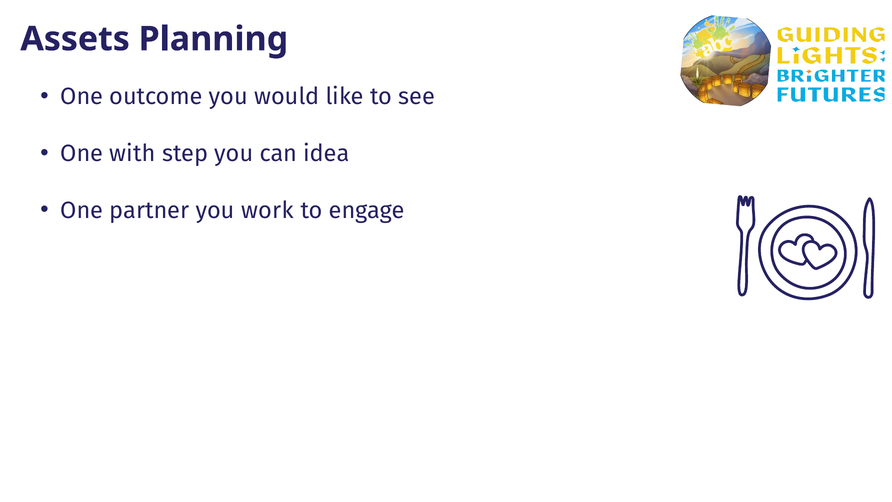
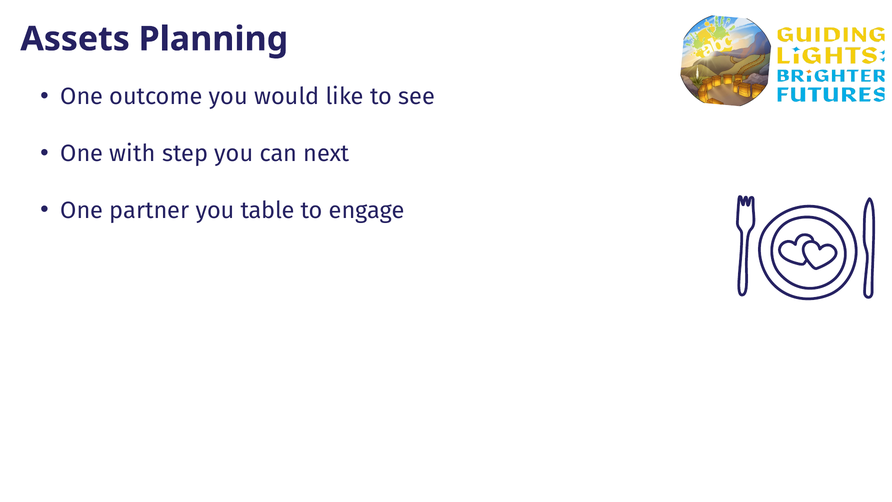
idea: idea -> next (326, 153)
work: work -> table (268, 210)
